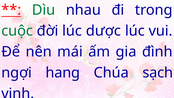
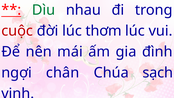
cuộc colour: green -> red (17, 31)
dược: dược -> thơm (104, 31)
hang: hang -> chân (63, 73)
